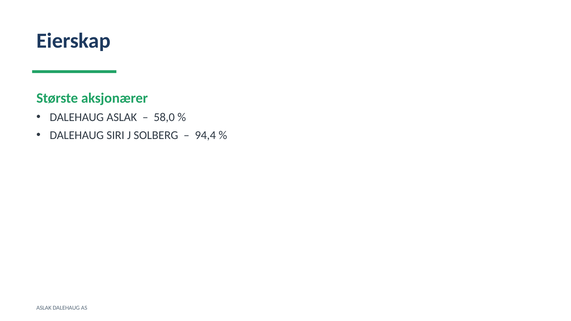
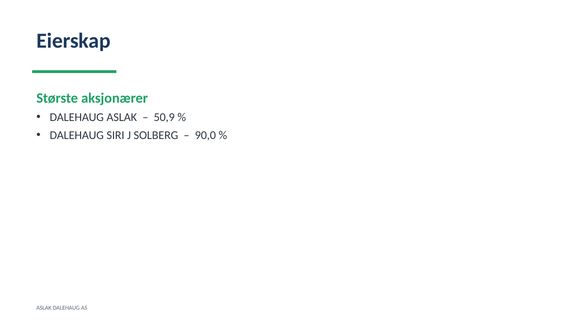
58,0: 58,0 -> 50,9 (164, 117)
94,4: 94,4 -> 90,0 (205, 135)
